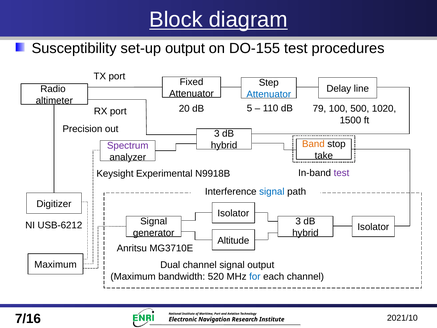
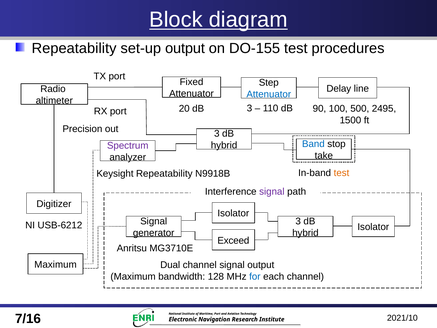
Susceptibility: Susceptibility -> Repeatability (74, 48)
dB 5: 5 -> 3 (249, 108)
79: 79 -> 90 (319, 109)
1020: 1020 -> 2495 (384, 109)
Band colour: orange -> blue (313, 144)
test colour: purple -> orange (342, 173)
Keysight Experimental: Experimental -> Repeatability (164, 174)
signal colour: blue -> purple (272, 191)
Altitude: Altitude -> Exceed (233, 240)
520: 520 -> 128 (216, 276)
